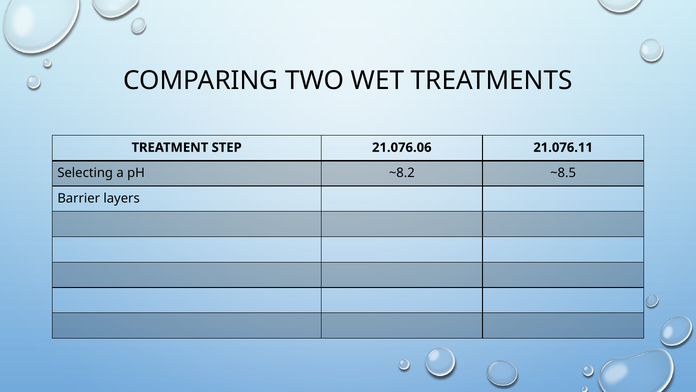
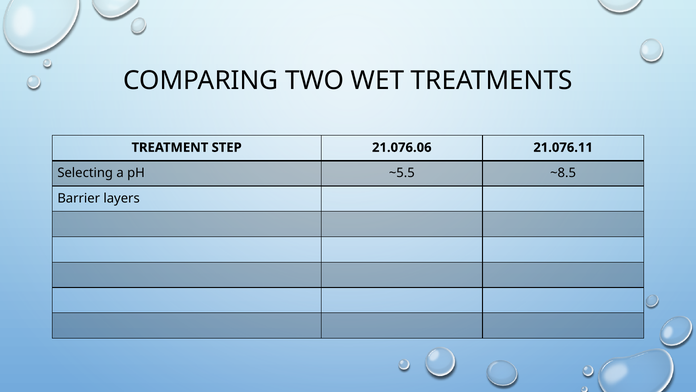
~8.2: ~8.2 -> ~5.5 (402, 173)
